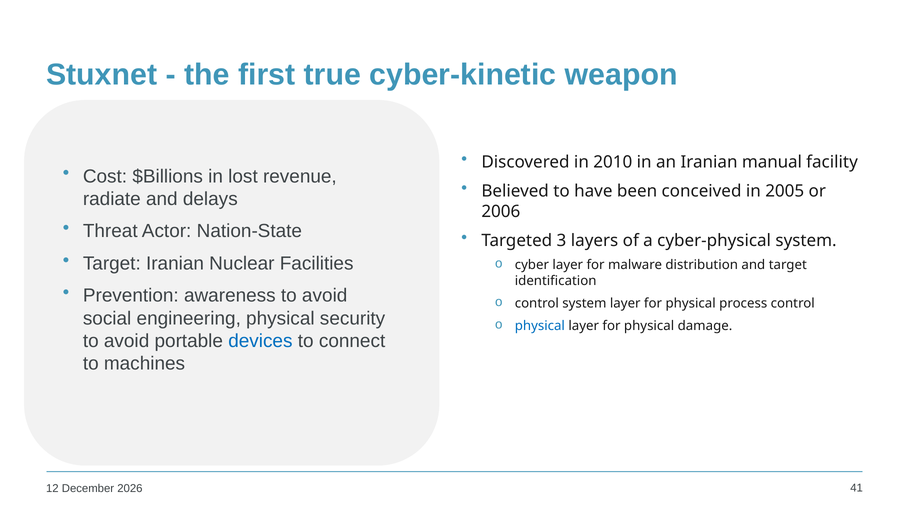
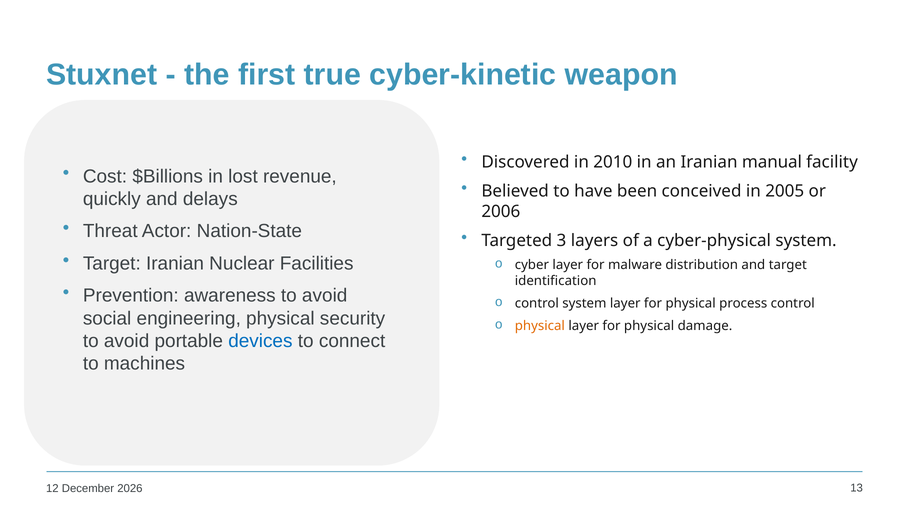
radiate: radiate -> quickly (112, 199)
physical colour: blue -> orange (540, 326)
41: 41 -> 13 (857, 488)
